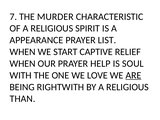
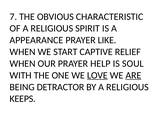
MURDER: MURDER -> OBVIOUS (55, 17)
LIST: LIST -> LIKE (107, 40)
LOVE underline: none -> present (97, 75)
RIGHTWITH: RIGHTWITH -> DETRACTOR (61, 87)
THAN: THAN -> KEEPS (23, 99)
